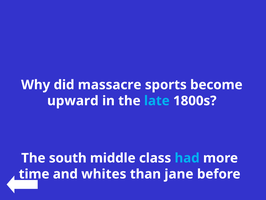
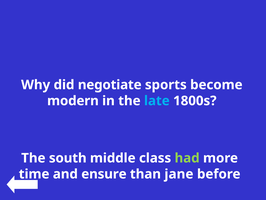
massacre: massacre -> negotiate (110, 85)
upward: upward -> modern (73, 101)
had colour: light blue -> light green (187, 158)
whites: whites -> ensure (104, 174)
